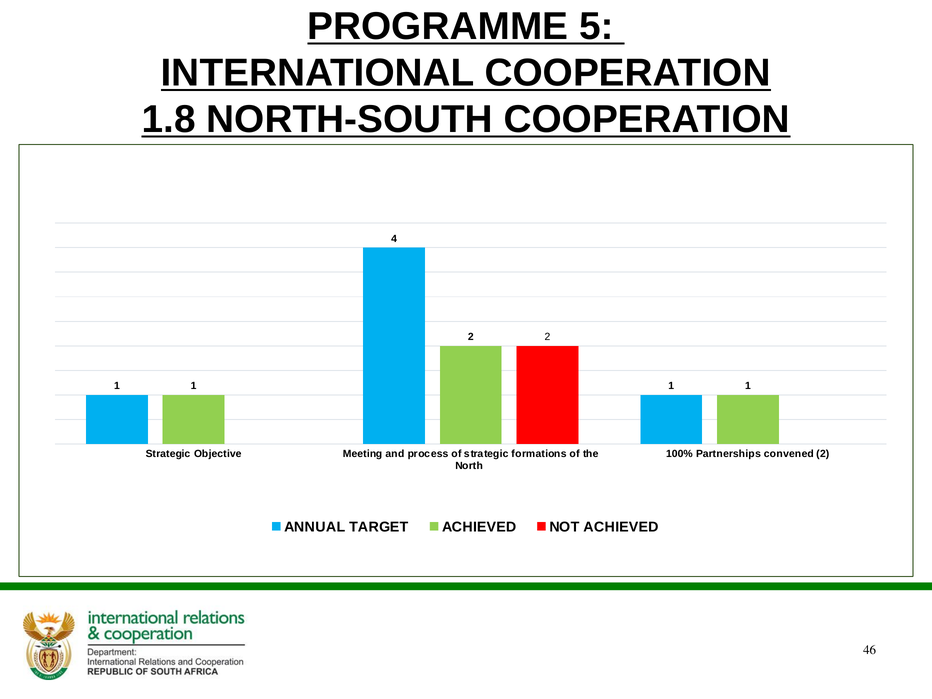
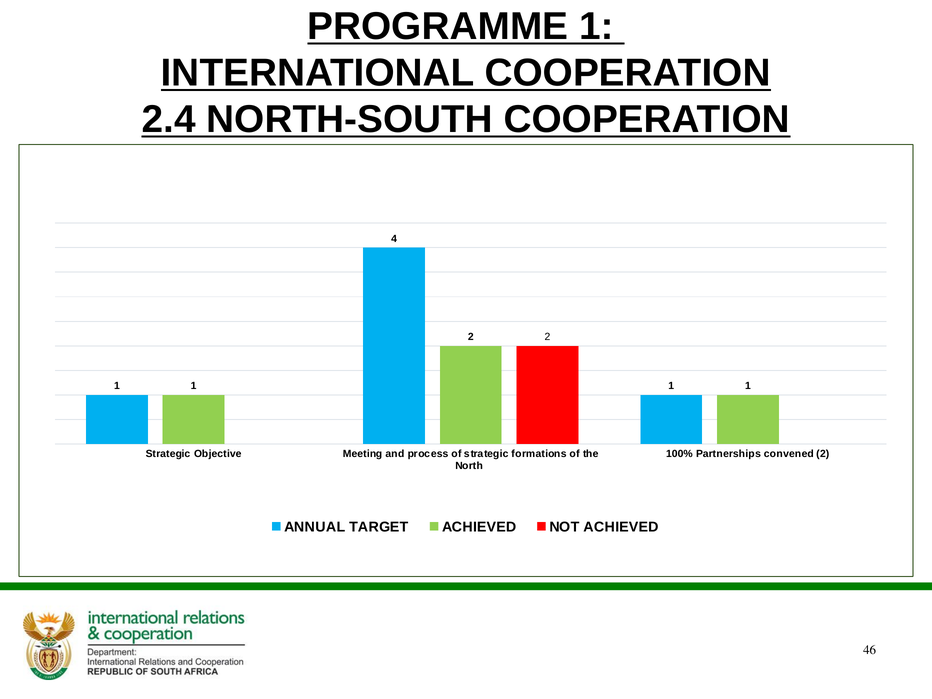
PROGRAMME 5: 5 -> 1 (596, 26)
1.8: 1.8 -> 2.4 (169, 119)
